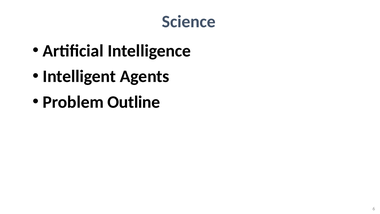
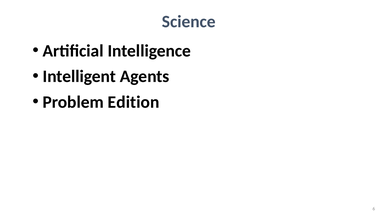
Outline: Outline -> Edition (134, 102)
